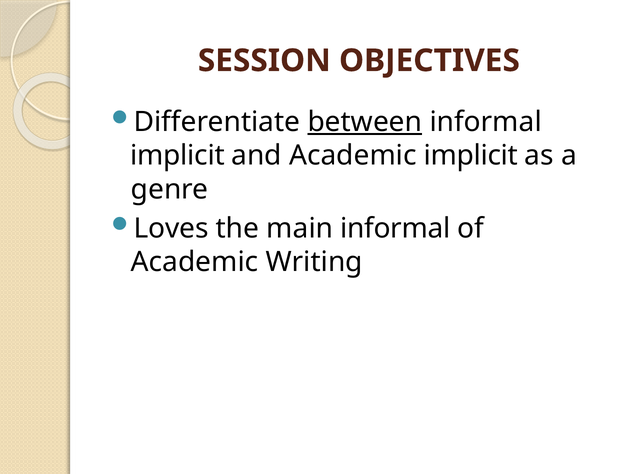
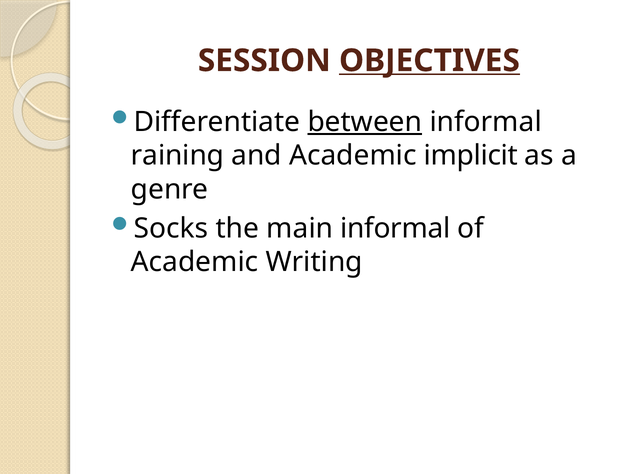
OBJECTIVES underline: none -> present (429, 61)
implicit: implicit -> raining (178, 156)
Loves: Loves -> Socks (171, 229)
